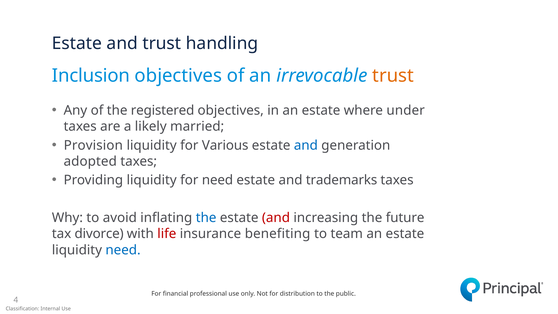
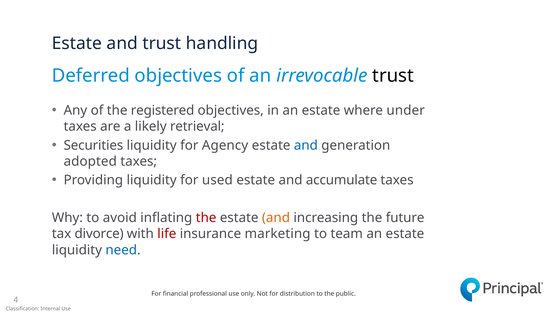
Inclusion: Inclusion -> Deferred (91, 76)
trust colour: orange -> black (393, 76)
married: married -> retrieval (197, 126)
Provision: Provision -> Securities (93, 145)
Various: Various -> Agency (225, 145)
for need: need -> used (217, 180)
trademarks: trademarks -> accumulate (342, 180)
the colour: blue -> red (206, 218)
and colour: red -> orange (276, 218)
benefiting: benefiting -> marketing (278, 234)
